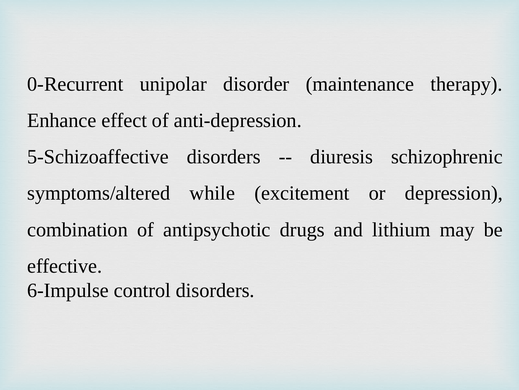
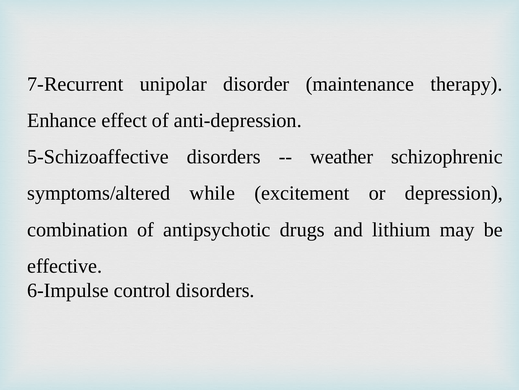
0-Recurrent: 0-Recurrent -> 7-Recurrent (75, 84)
diuresis: diuresis -> weather (342, 157)
